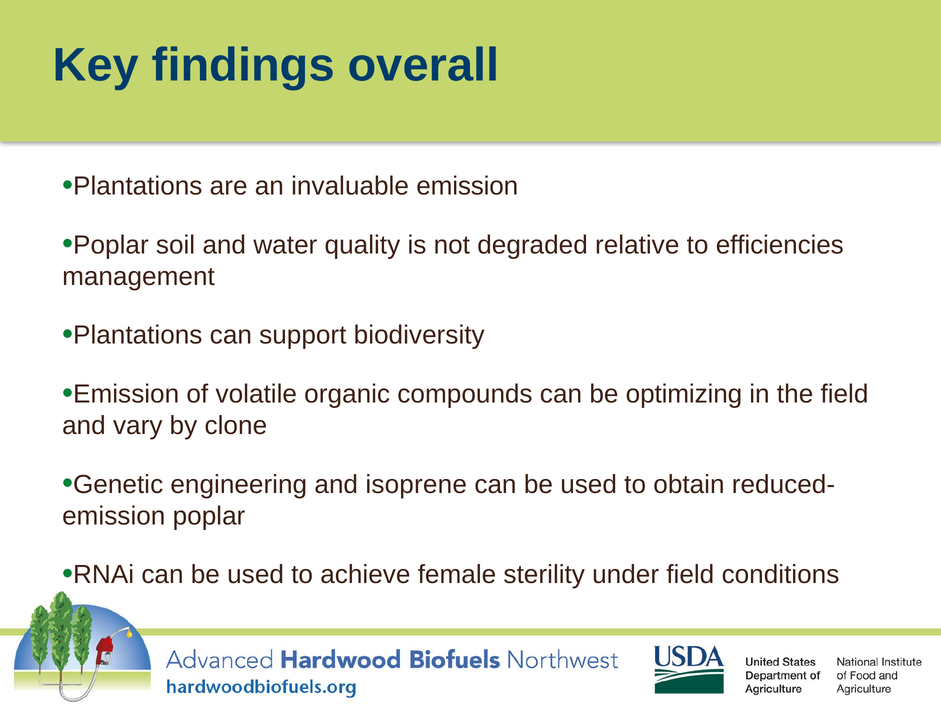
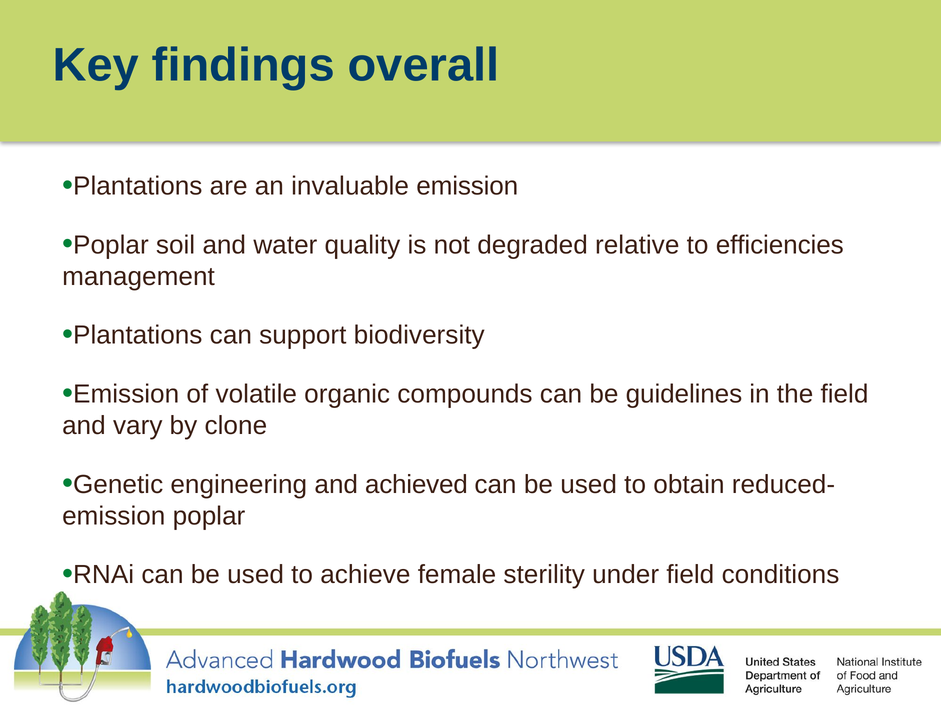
optimizing: optimizing -> guidelines (684, 394)
isoprene: isoprene -> achieved (416, 484)
